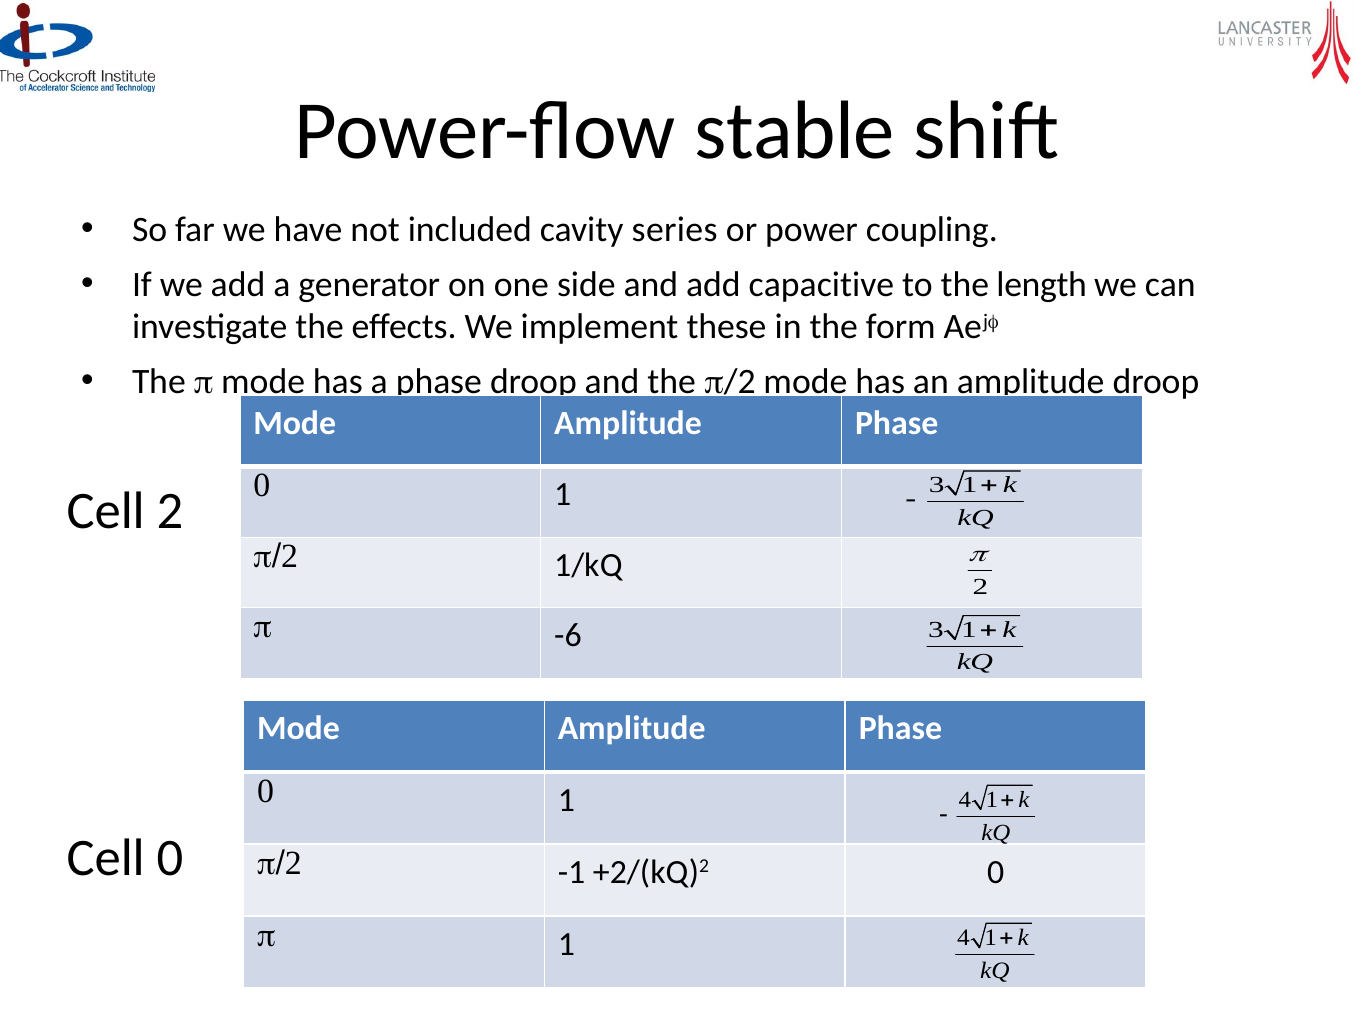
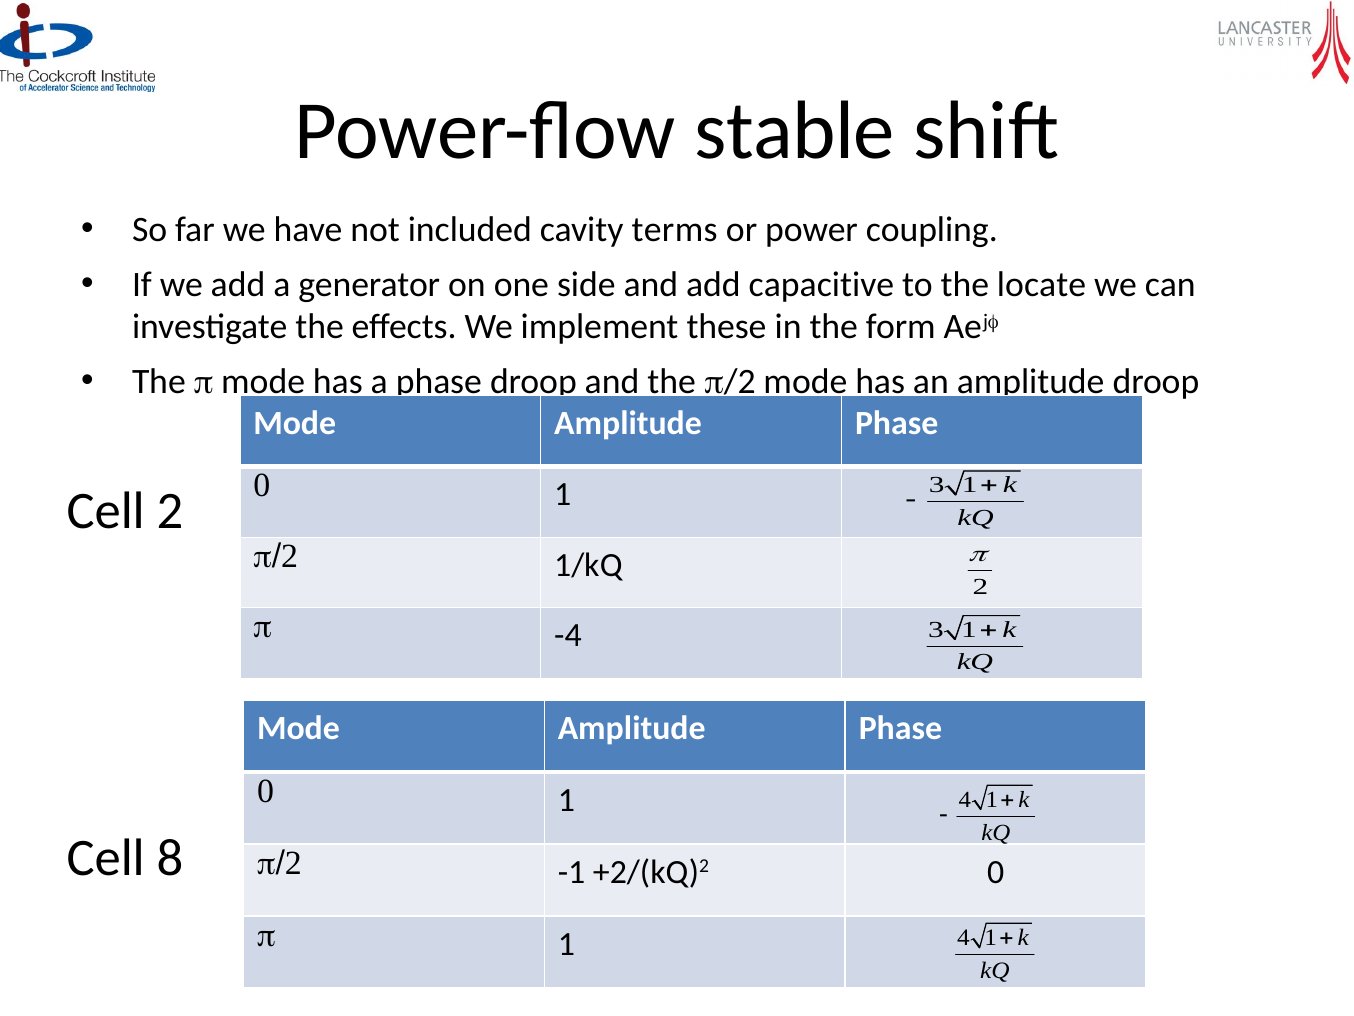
series: series -> terms (675, 229)
length: length -> locate (1041, 284)
-6: -6 -> -4 (568, 635)
Cell 0: 0 -> 8 (170, 857)
